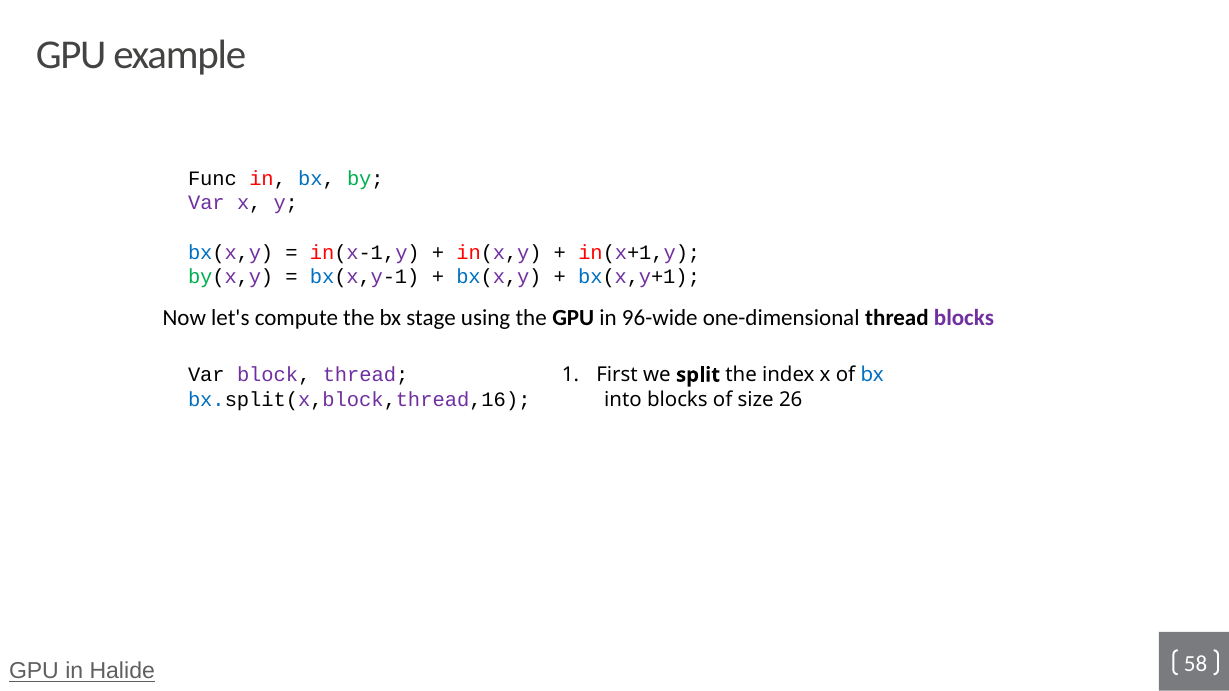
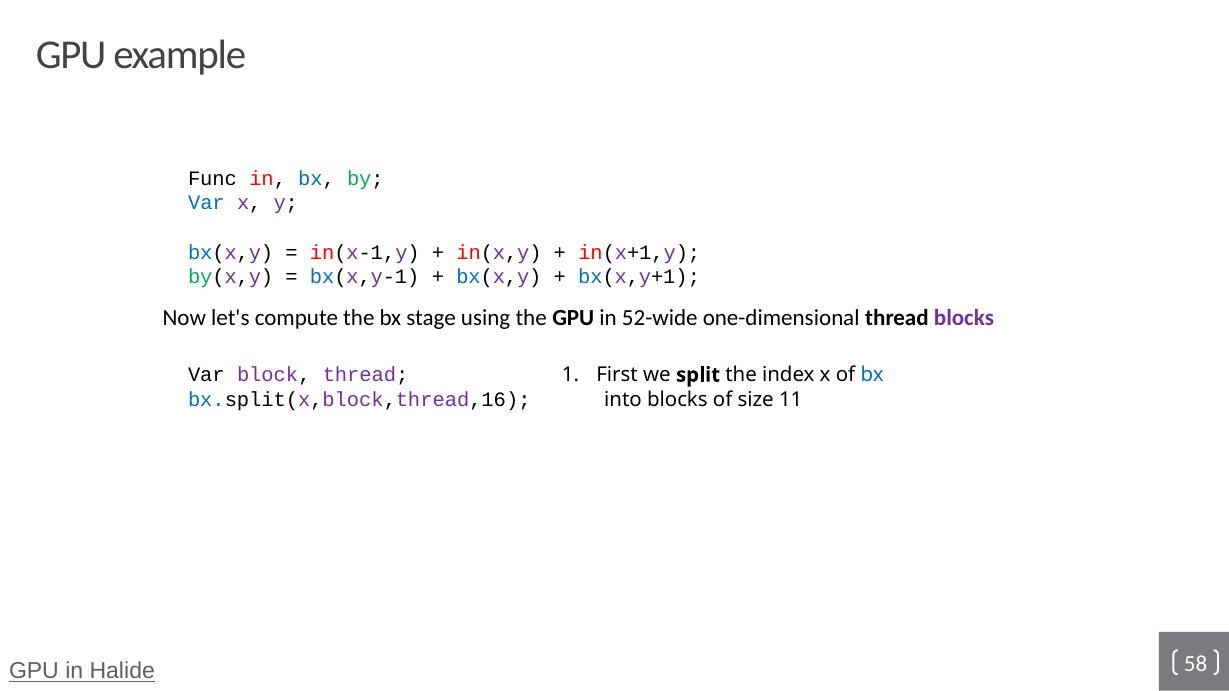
Var colour: purple -> blue (206, 203)
96-wide: 96-wide -> 52-wide (660, 318)
26: 26 -> 11 (791, 400)
